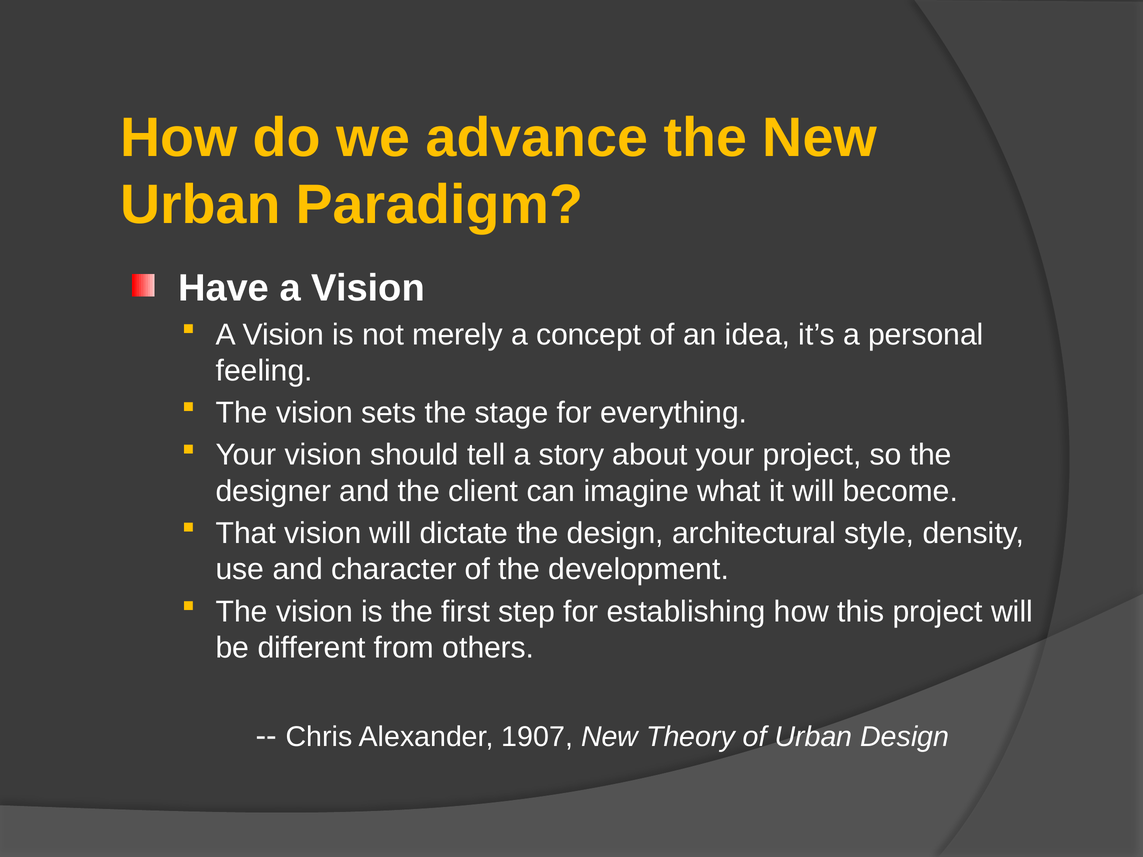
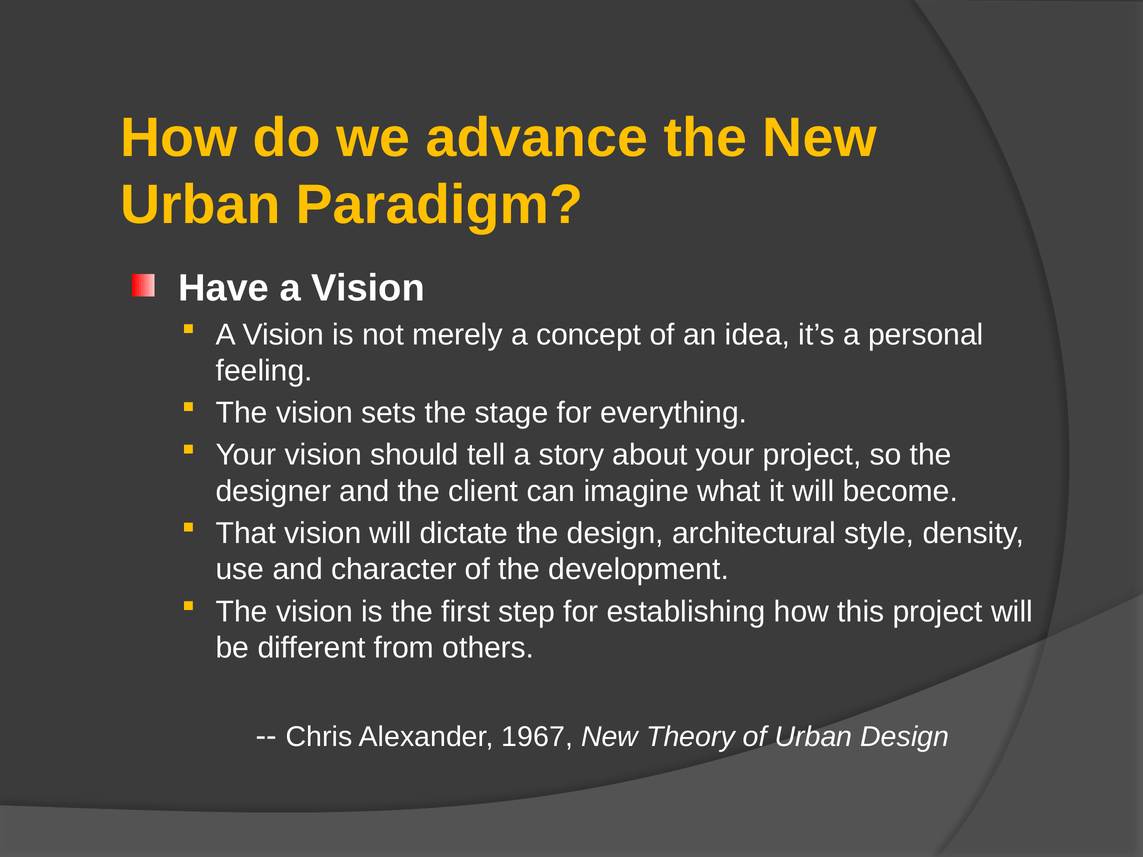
1907: 1907 -> 1967 (537, 737)
